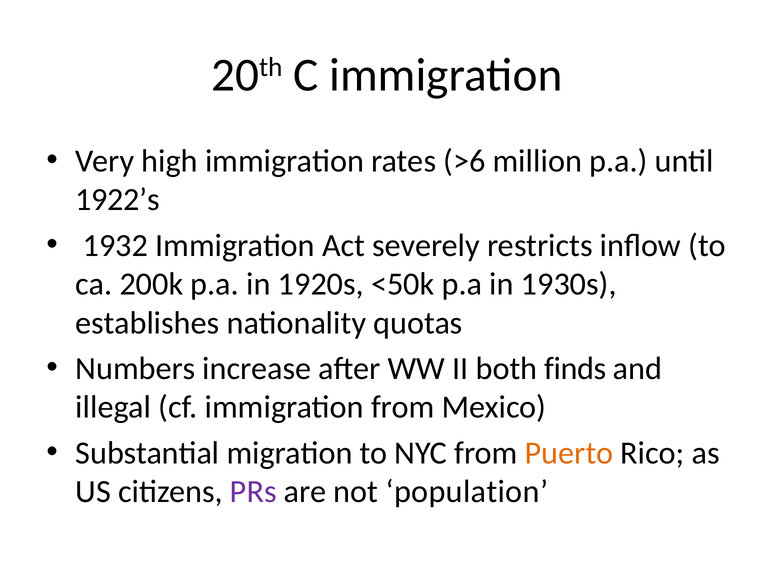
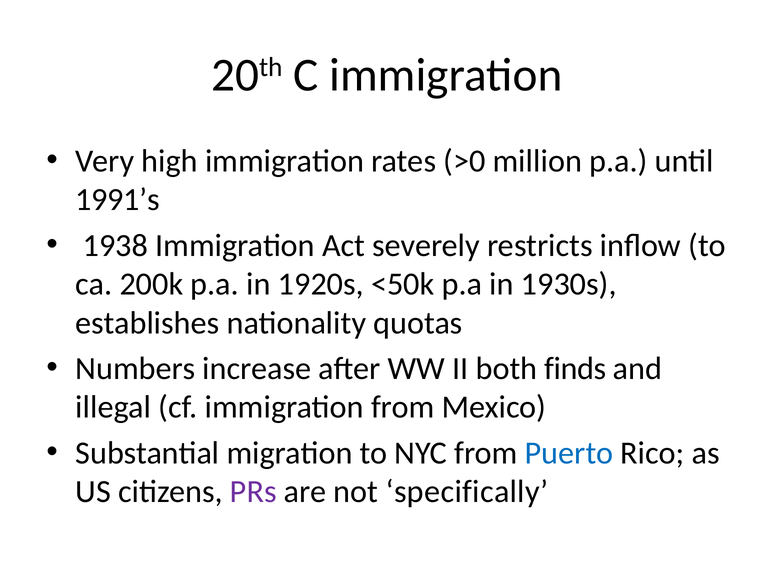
>6: >6 -> >0 (464, 161)
1922’s: 1922’s -> 1991’s (118, 200)
1932: 1932 -> 1938 (115, 245)
Puerto colour: orange -> blue (569, 452)
population: population -> specifically (467, 491)
